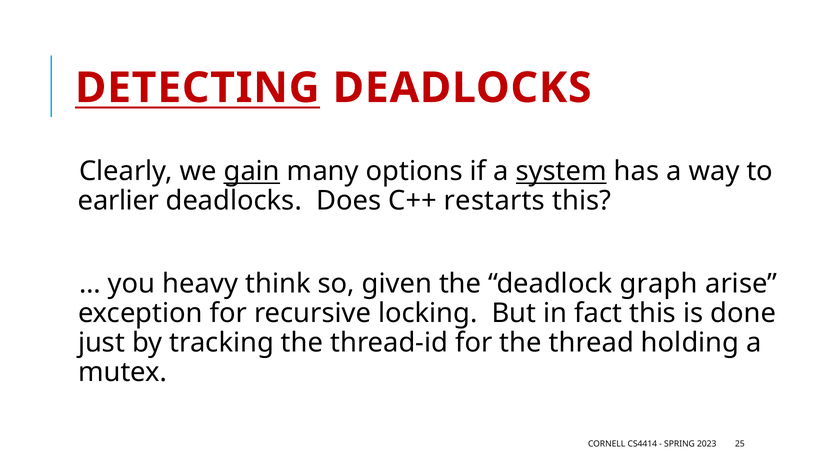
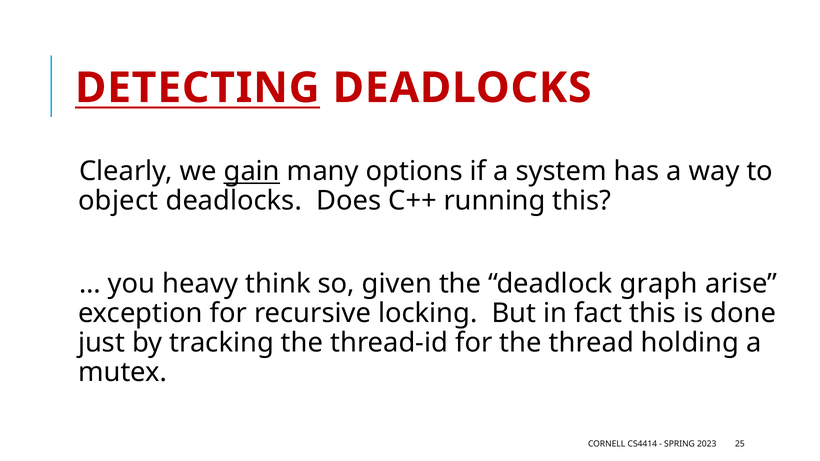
system underline: present -> none (561, 171)
earlier: earlier -> object (118, 201)
restarts: restarts -> running (495, 201)
